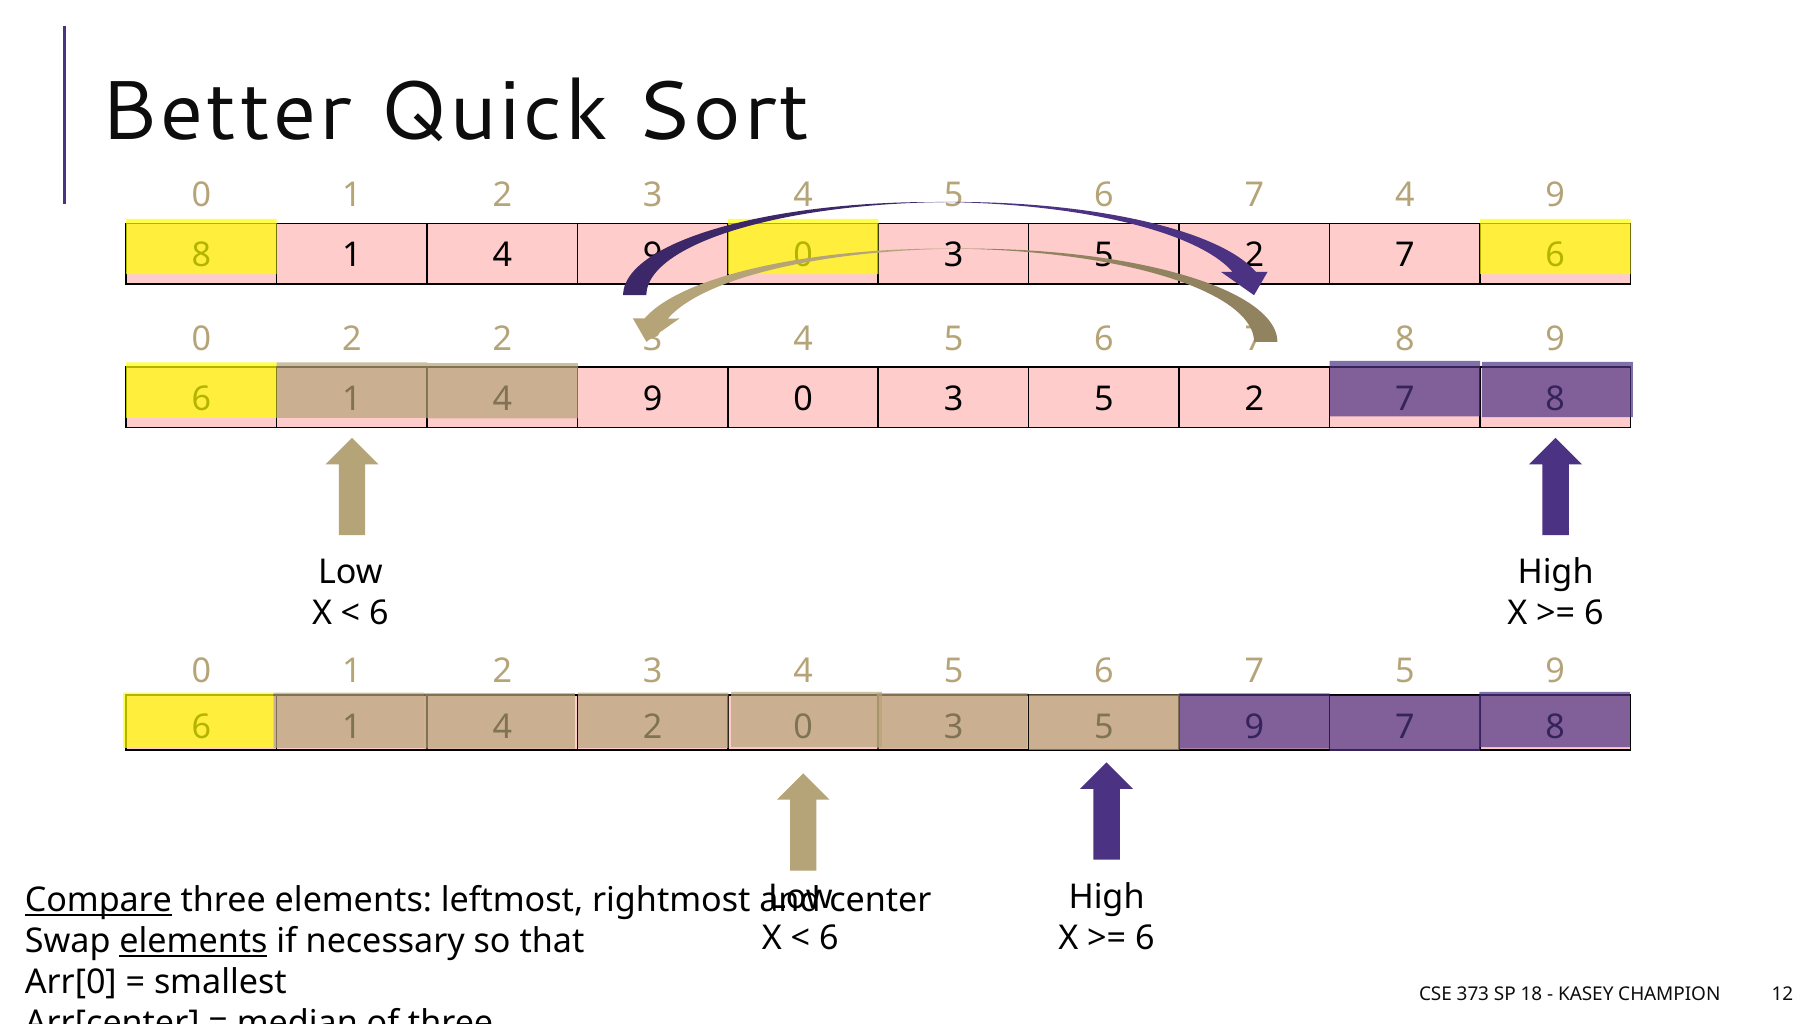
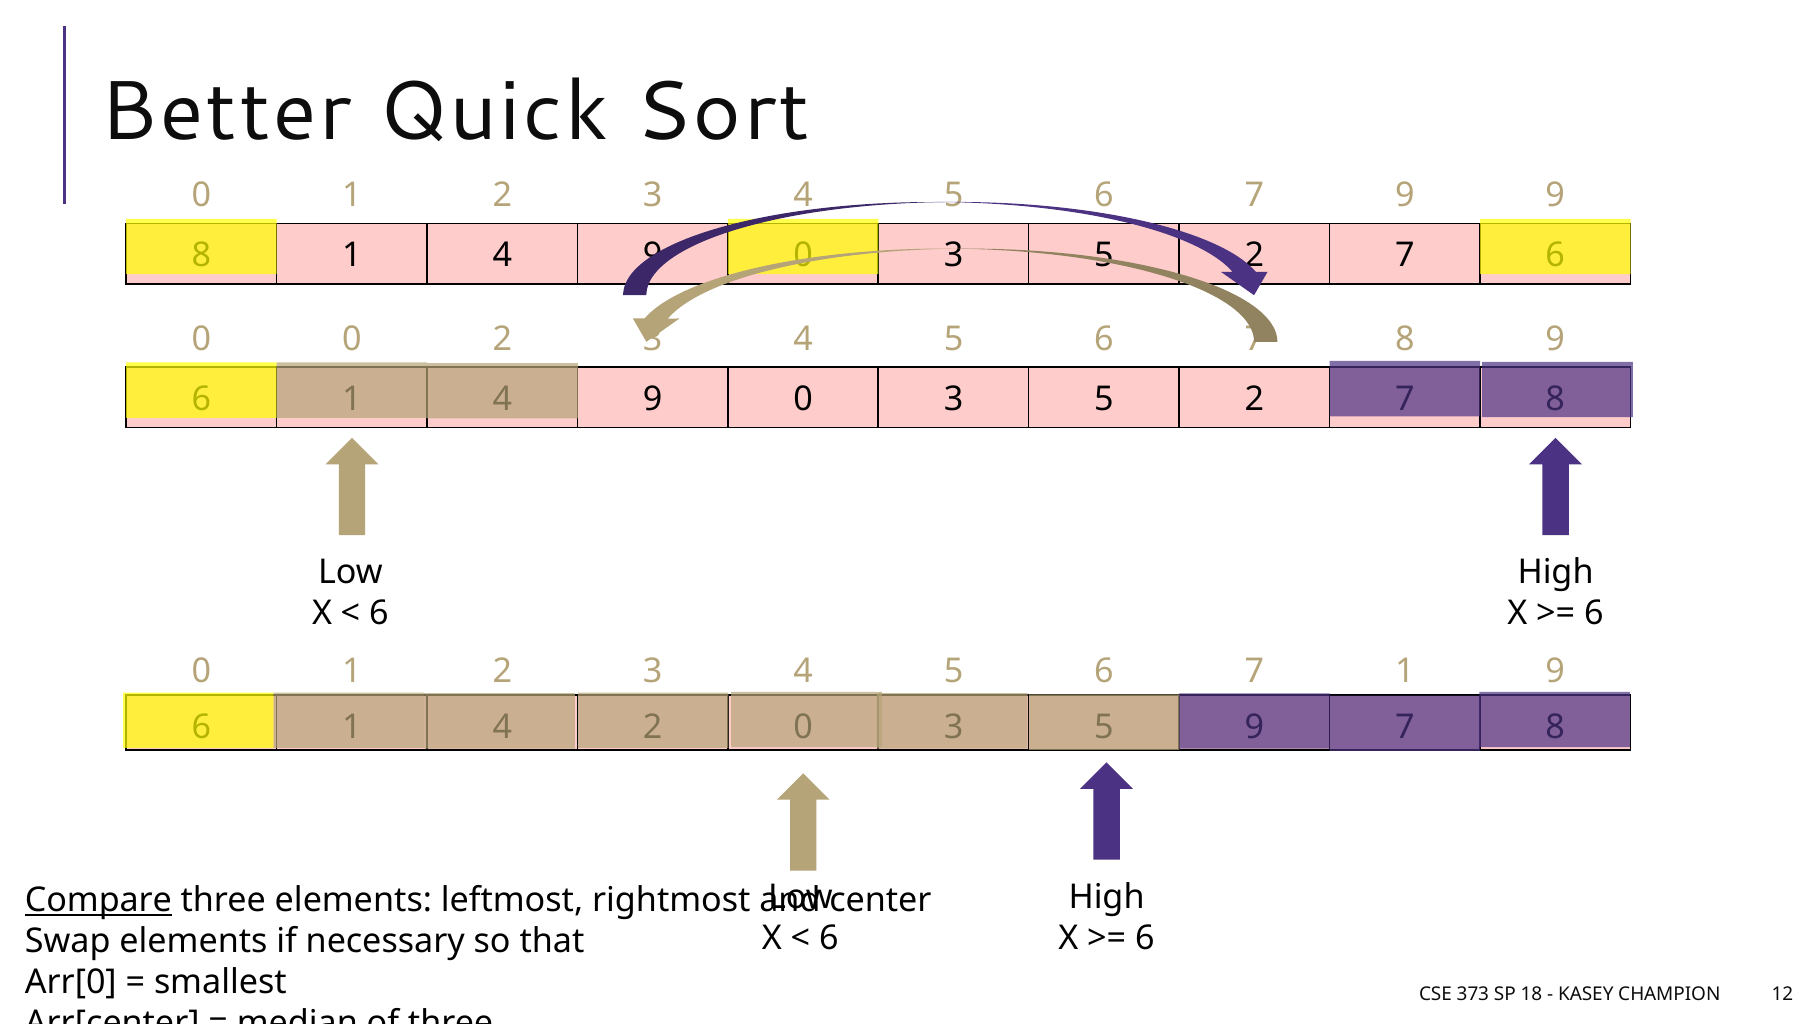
4: 4 -> 9 (1405, 195)
0 2: 2 -> 0 (352, 339)
5: 5 -> 1 (1405, 671)
elements underline: present -> none (193, 941)
